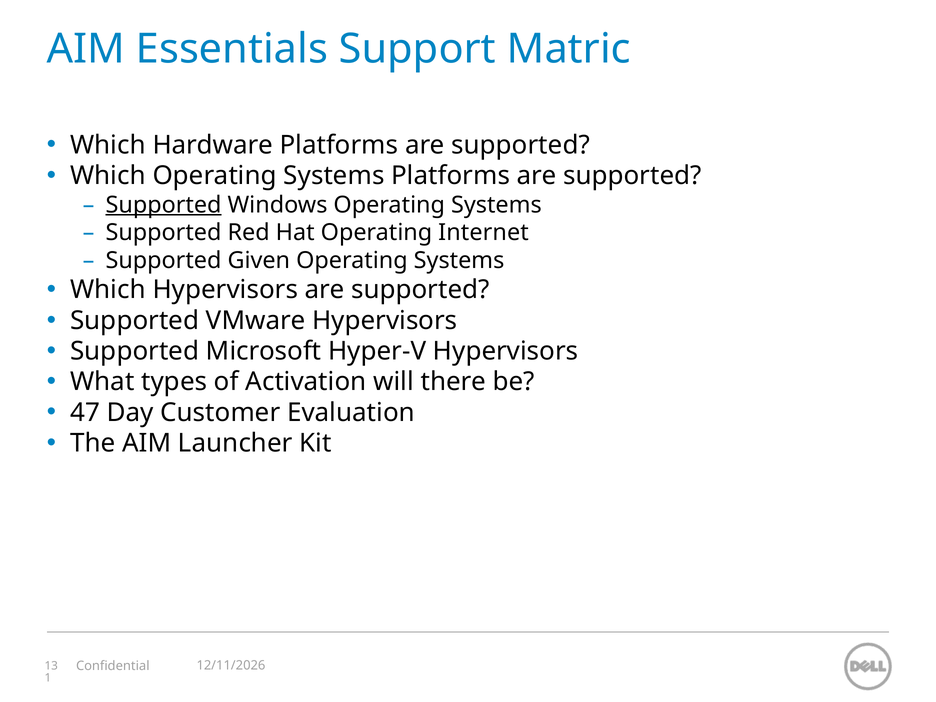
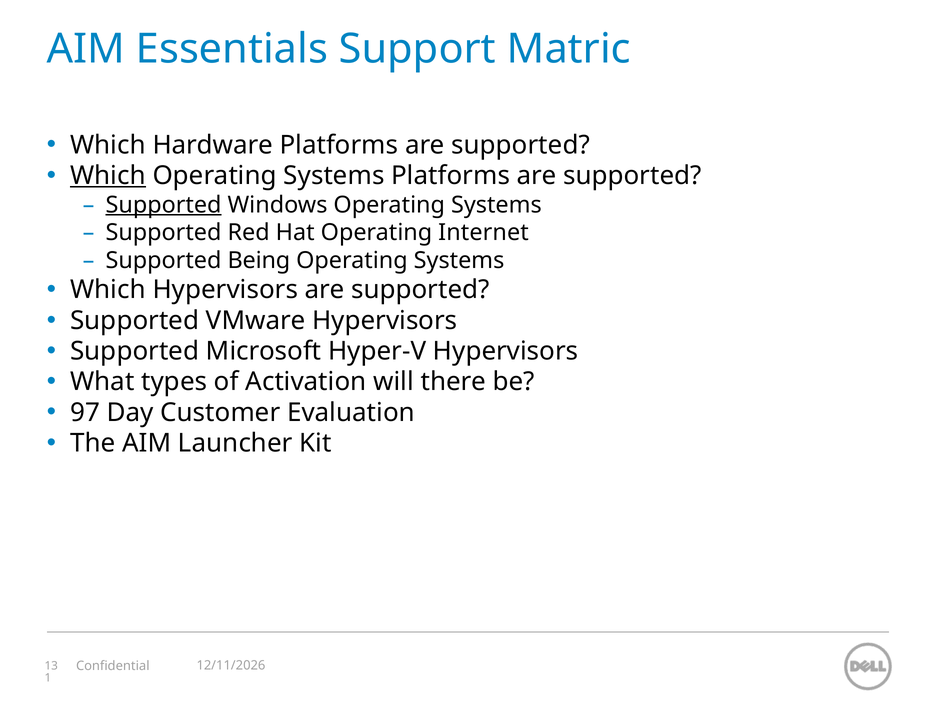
Which underline: none -> present (108, 176)
Given: Given -> Being (259, 261)
47: 47 -> 97 (85, 412)
